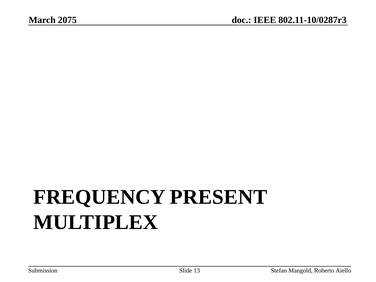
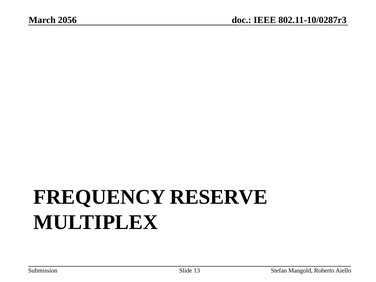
2075: 2075 -> 2056 (67, 20)
PRESENT: PRESENT -> RESERVE (219, 197)
